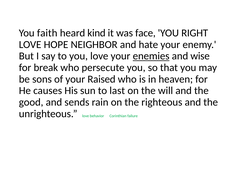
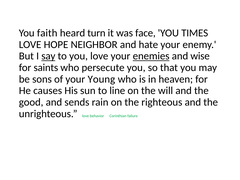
kind: kind -> turn (96, 33)
RIGHT: RIGHT -> TIMES (195, 33)
say underline: none -> present (48, 56)
break: break -> saints (46, 68)
Raised: Raised -> Young (101, 79)
last: last -> line (117, 91)
